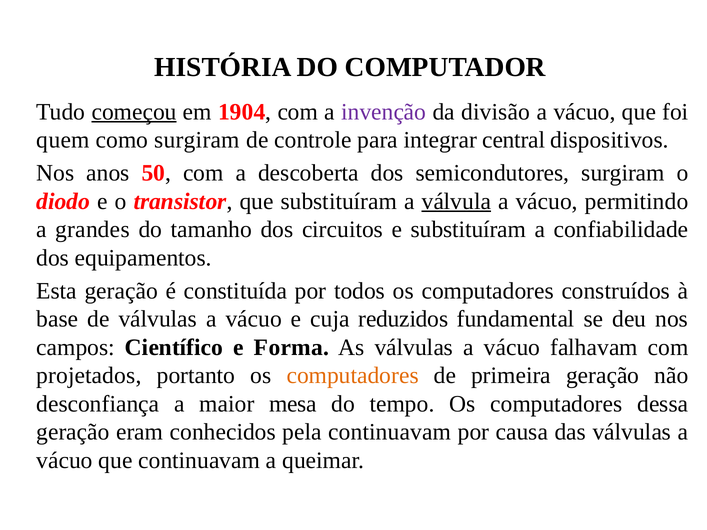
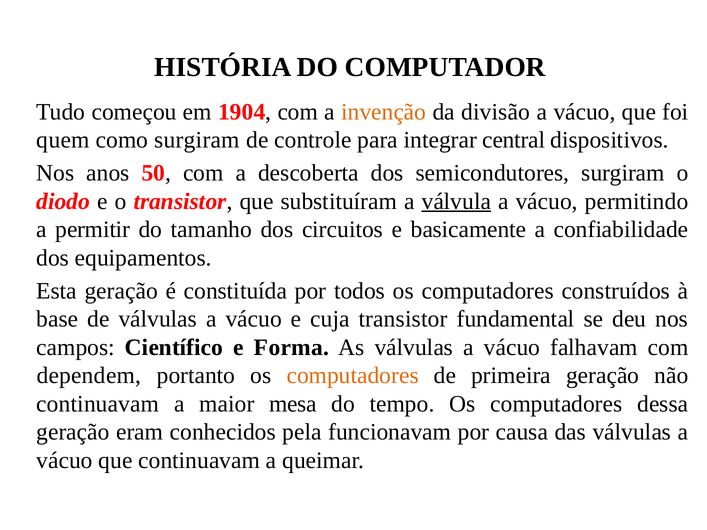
começou underline: present -> none (134, 112)
invenção colour: purple -> orange (384, 112)
grandes: grandes -> permitir (93, 230)
e substituíram: substituíram -> basicamente (468, 230)
cuja reduzidos: reduzidos -> transistor (403, 319)
projetados: projetados -> dependem (89, 376)
desconfiança: desconfiança -> continuavam (98, 404)
pela continuavam: continuavam -> funcionavam (390, 432)
